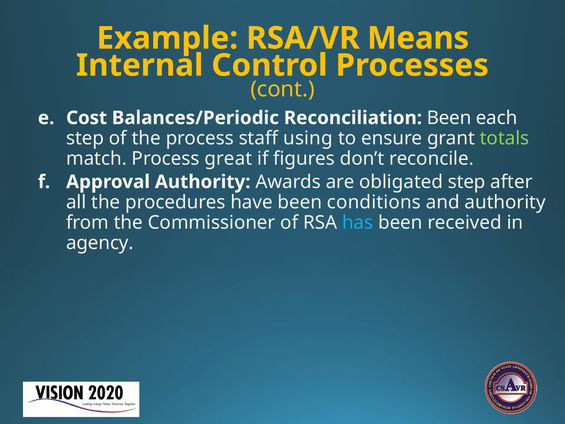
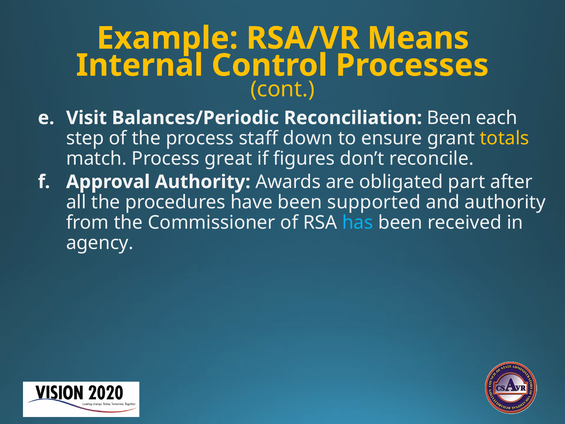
Cost: Cost -> Visit (87, 118)
using: using -> down (308, 138)
totals colour: light green -> yellow (505, 138)
obligated step: step -> part (467, 182)
conditions: conditions -> supported (374, 202)
